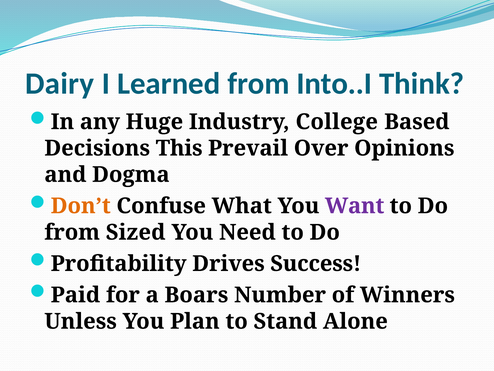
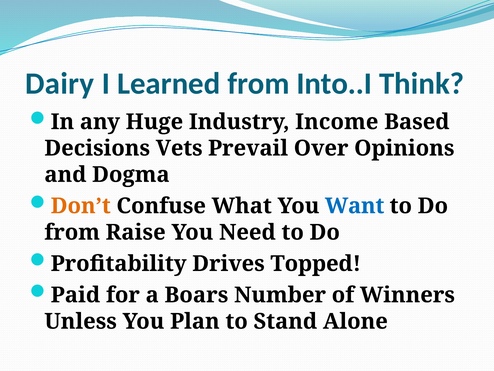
College: College -> Income (337, 122)
This: This -> Vets (179, 148)
Want colour: purple -> blue (355, 206)
Sized: Sized -> Raise (136, 232)
Success: Success -> Topped (316, 263)
